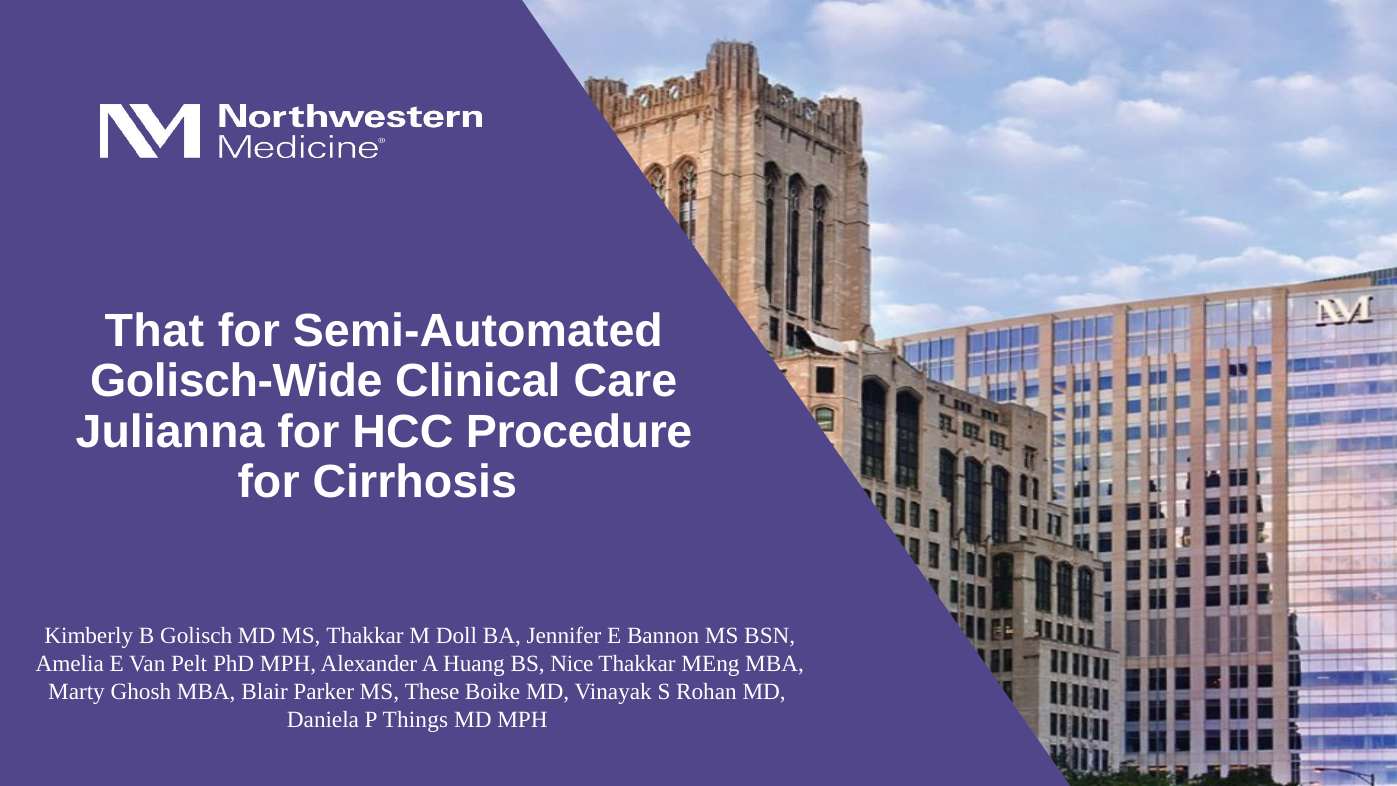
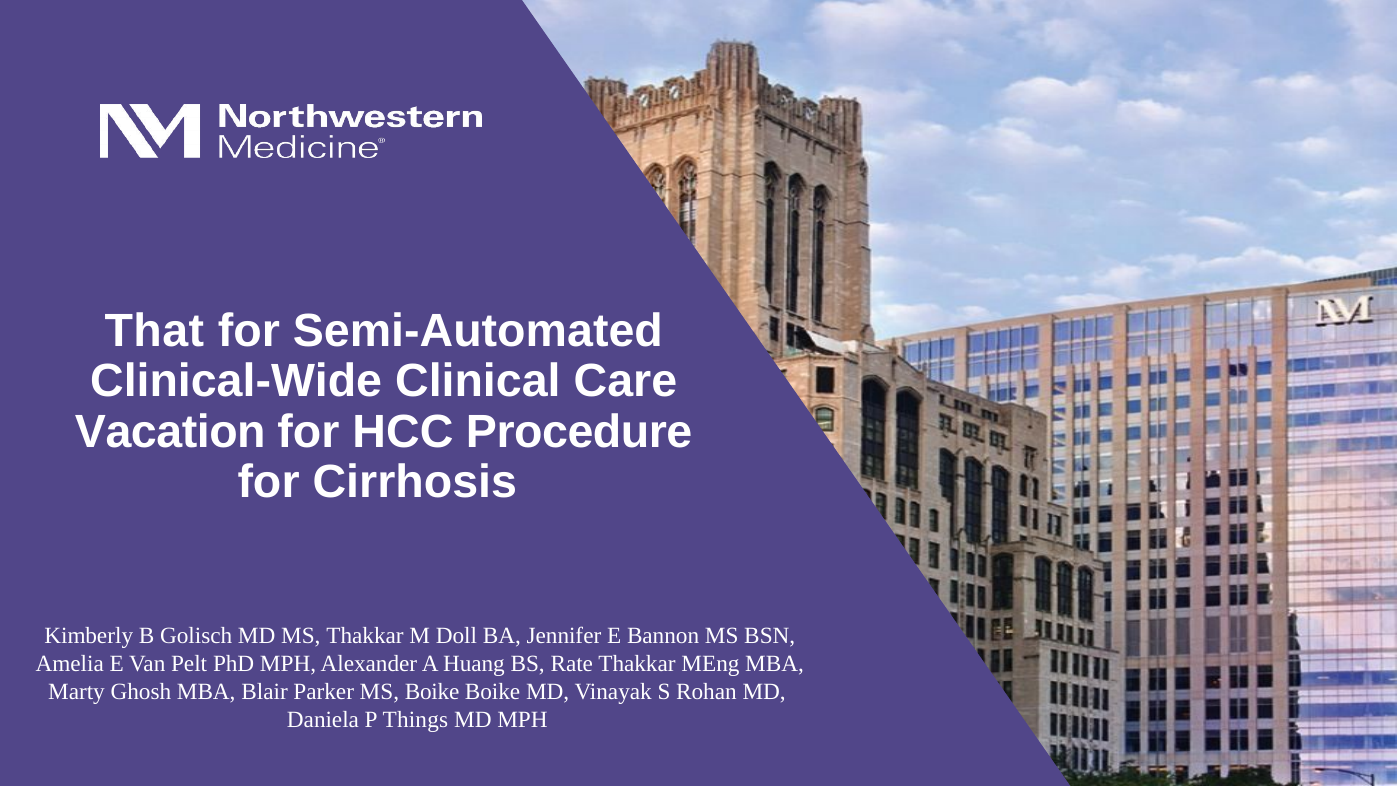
Golisch-Wide: Golisch-Wide -> Clinical-Wide (236, 381)
Julianna: Julianna -> Vacation (170, 432)
Nice: Nice -> Rate (572, 664)
MS These: These -> Boike (432, 692)
